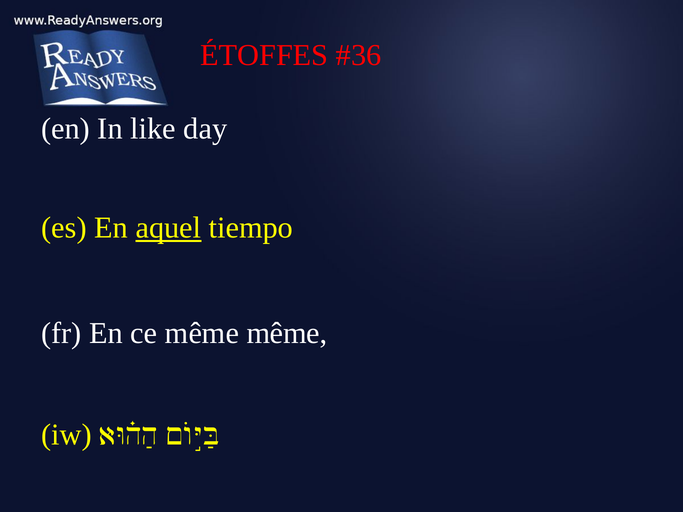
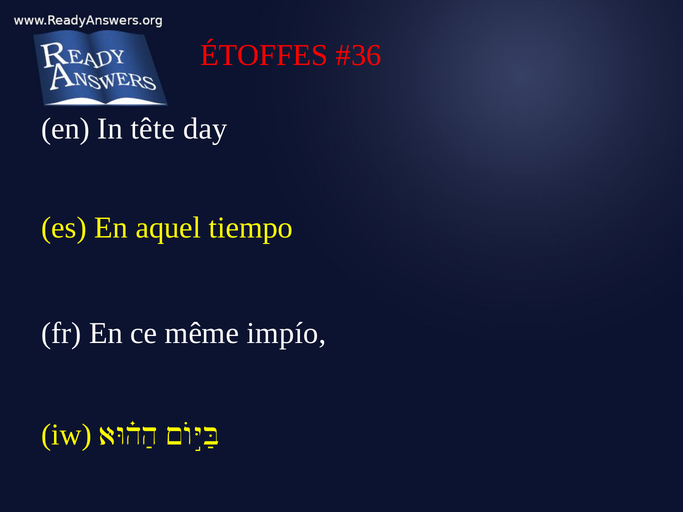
like: like -> tête (153, 129)
aquel underline: present -> none (168, 228)
même même: même -> impío (287, 333)
